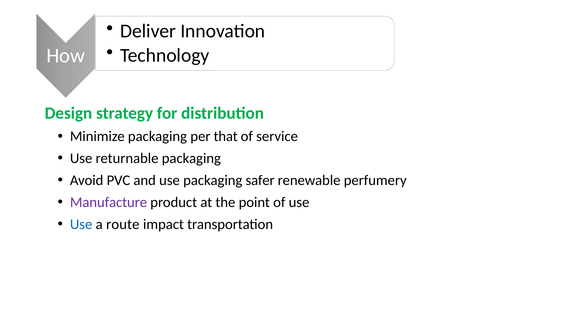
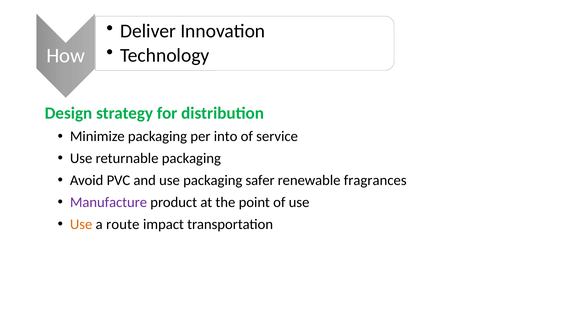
that: that -> into (226, 136)
perfumery: perfumery -> fragrances (375, 180)
Use colour: blue -> orange (81, 224)
